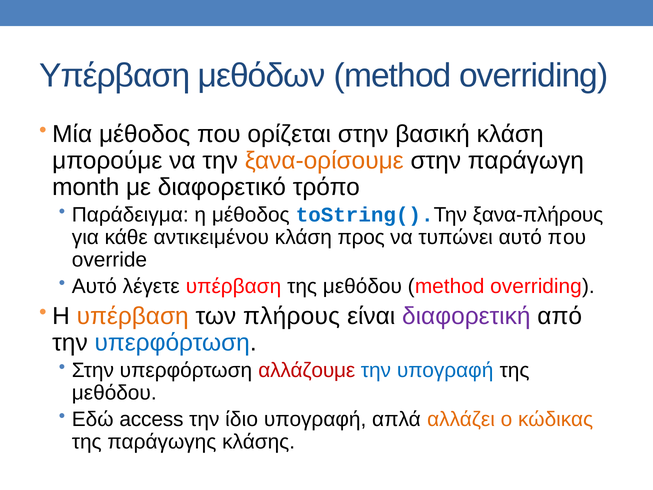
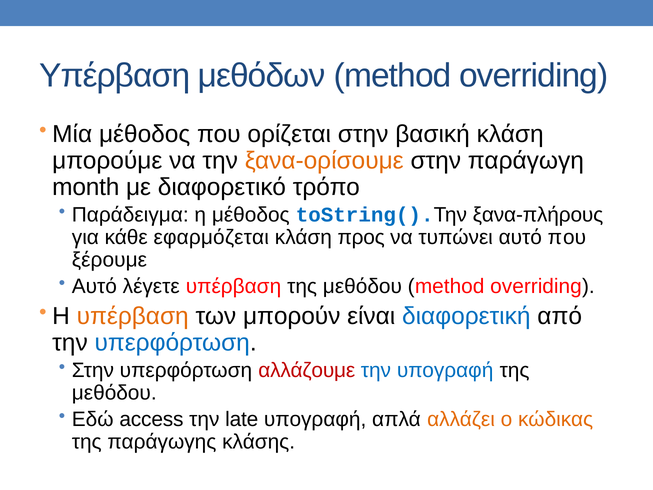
αντικειμένου: αντικειμένου -> εφαρμόζεται (211, 237)
override: override -> ξέρουμε (109, 260)
πλήρους: πλήρους -> μπορούν (292, 316)
διαφορετική colour: purple -> blue (466, 316)
ίδιο: ίδιο -> late (242, 419)
